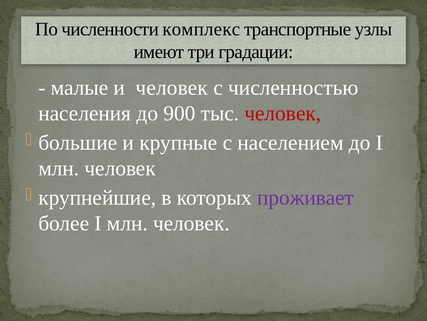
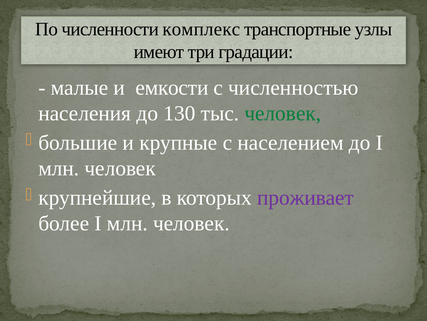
и человек: человек -> емкости (172, 88)
900: 900 -> 130 (179, 113)
человек colour: red -> green (283, 113)
